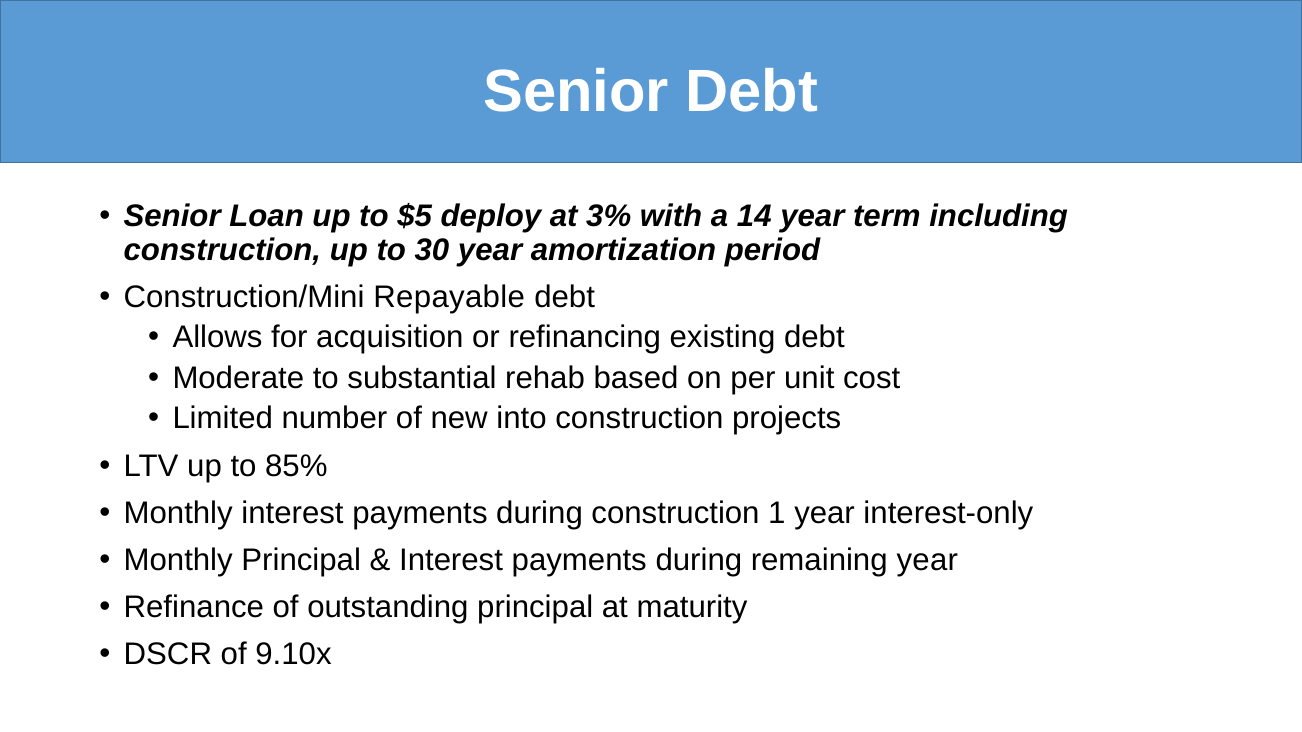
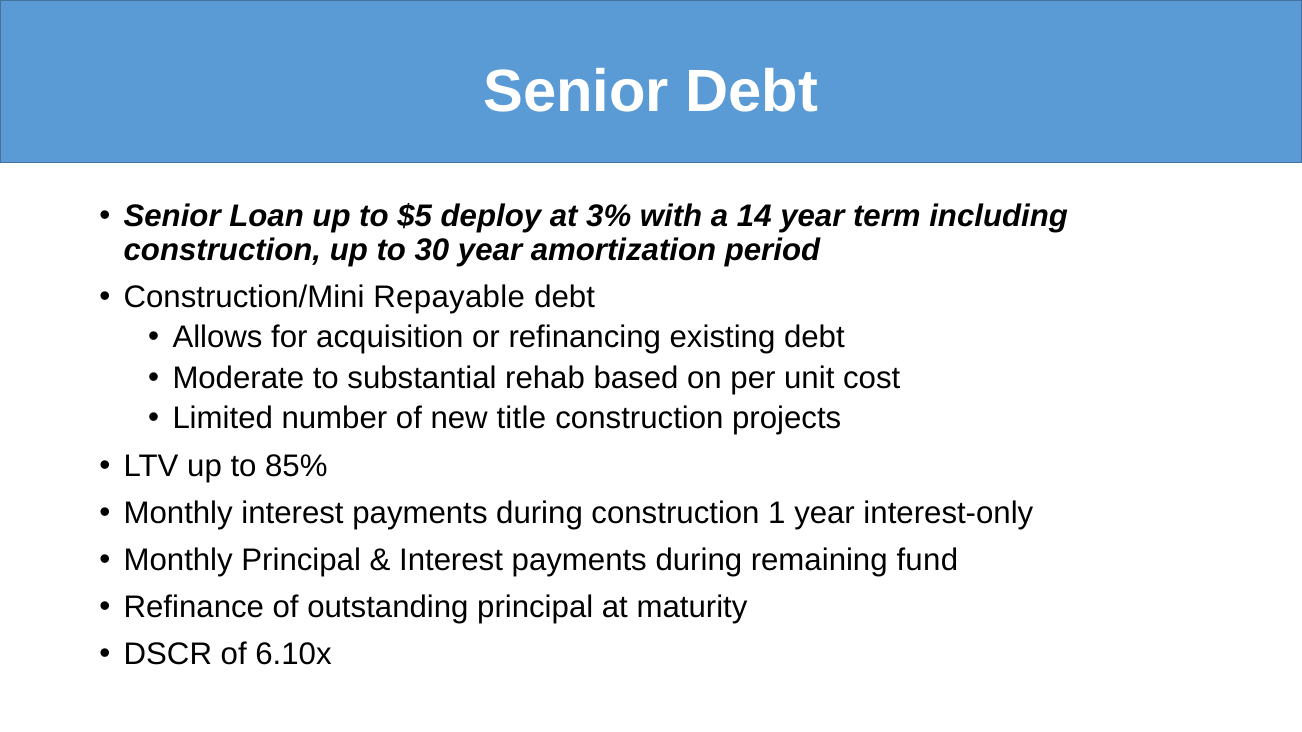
into: into -> title (521, 419)
remaining year: year -> fund (927, 560)
9.10x: 9.10x -> 6.10x (293, 655)
